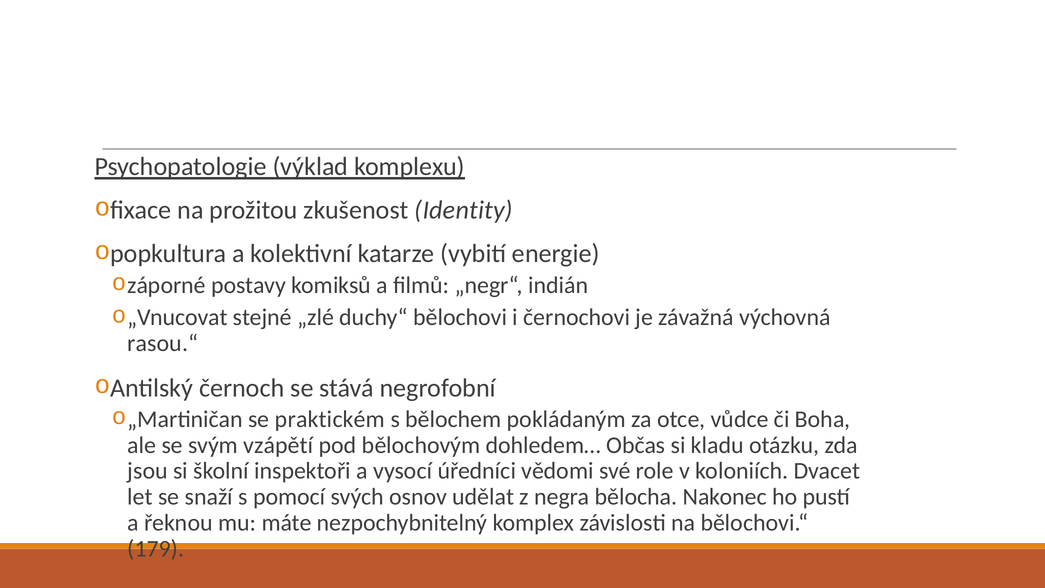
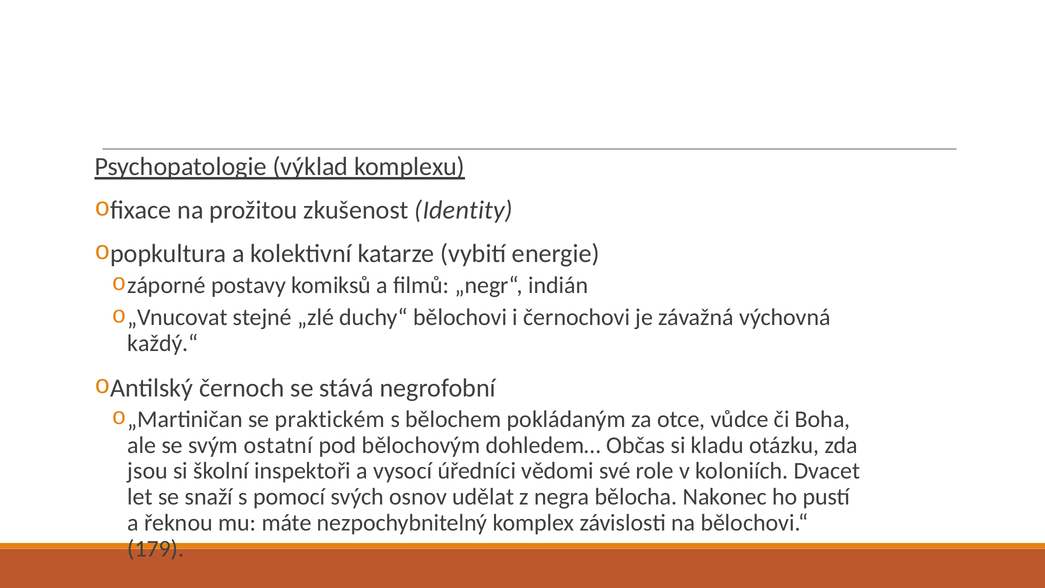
rasou.“: rasou.“ -> každý.“ (163, 343)
vzápětí: vzápětí -> ostatní (278, 445)
